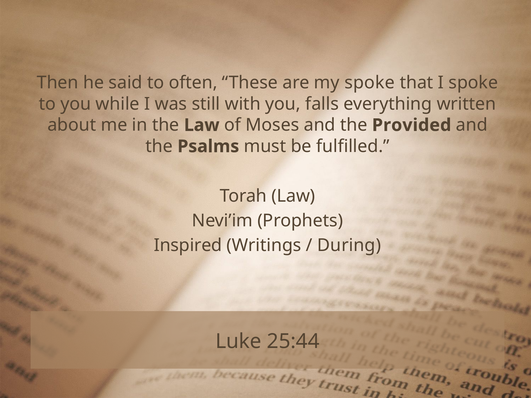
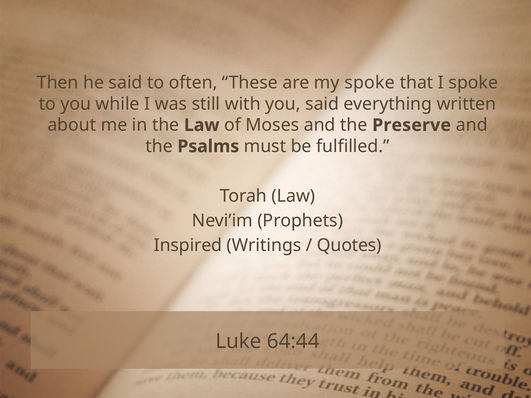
you falls: falls -> said (322, 104)
Provided: Provided -> Preserve (412, 125)
During: During -> Quotes (349, 246)
25:44: 25:44 -> 64:44 (293, 342)
